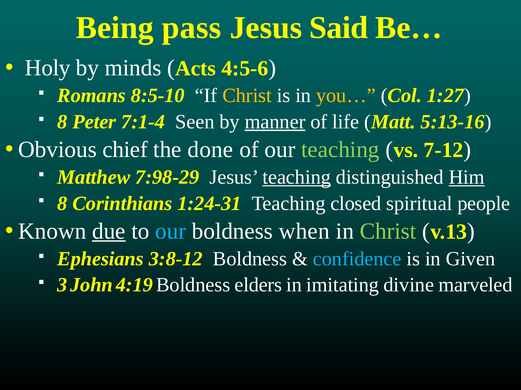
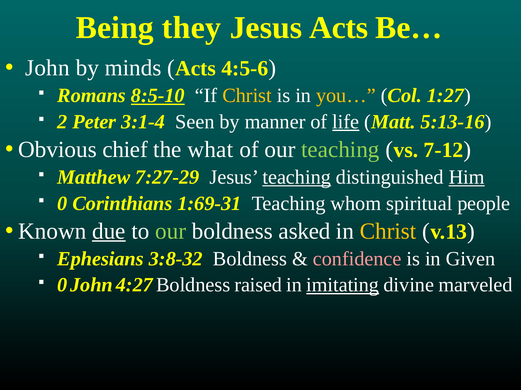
pass: pass -> they (192, 28)
Jesus Said: Said -> Acts (339, 28)
Holy: Holy -> John (47, 68)
8:5-10 underline: none -> present (158, 96)
8: 8 -> 2 (62, 122)
7:1-4: 7:1-4 -> 3:1-4 (143, 122)
manner underline: present -> none (275, 122)
life underline: none -> present (346, 122)
done: done -> what (210, 150)
7:98-29: 7:98-29 -> 7:27-29 (167, 178)
8: 8 -> 0 (62, 204)
1:24-31: 1:24-31 -> 1:69-31 (209, 204)
closed: closed -> whom (356, 204)
our colour: light blue -> light green (171, 232)
when: when -> asked (305, 232)
Christ colour: light green -> yellow (388, 232)
3:8-12: 3:8-12 -> 3:8-32 (176, 259)
confidence colour: light blue -> pink (357, 259)
3: 3 -> 0 (62, 285)
4:19: 4:19 -> 4:27 (134, 285)
elders: elders -> raised (258, 285)
imitating underline: none -> present (343, 285)
